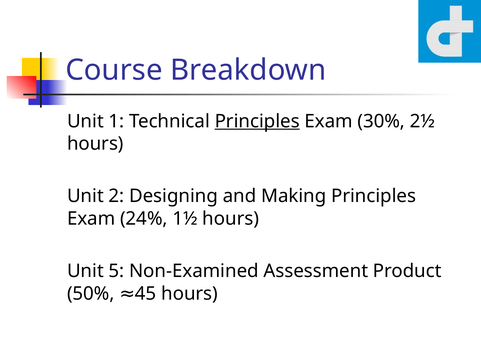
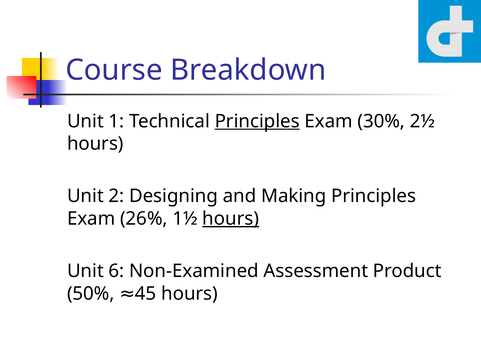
24%: 24% -> 26% (144, 218)
hours underline: none -> present (231, 218)
5: 5 -> 6 (116, 271)
